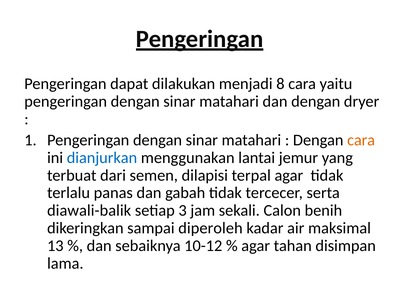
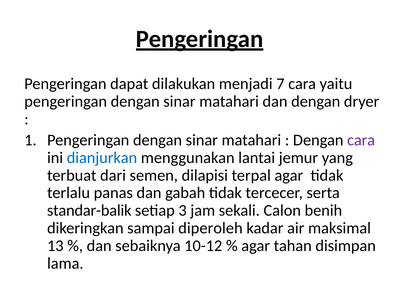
8: 8 -> 7 (280, 84)
cara colour: orange -> purple (361, 140)
diawali-balik: diawali-balik -> standar-balik (89, 210)
